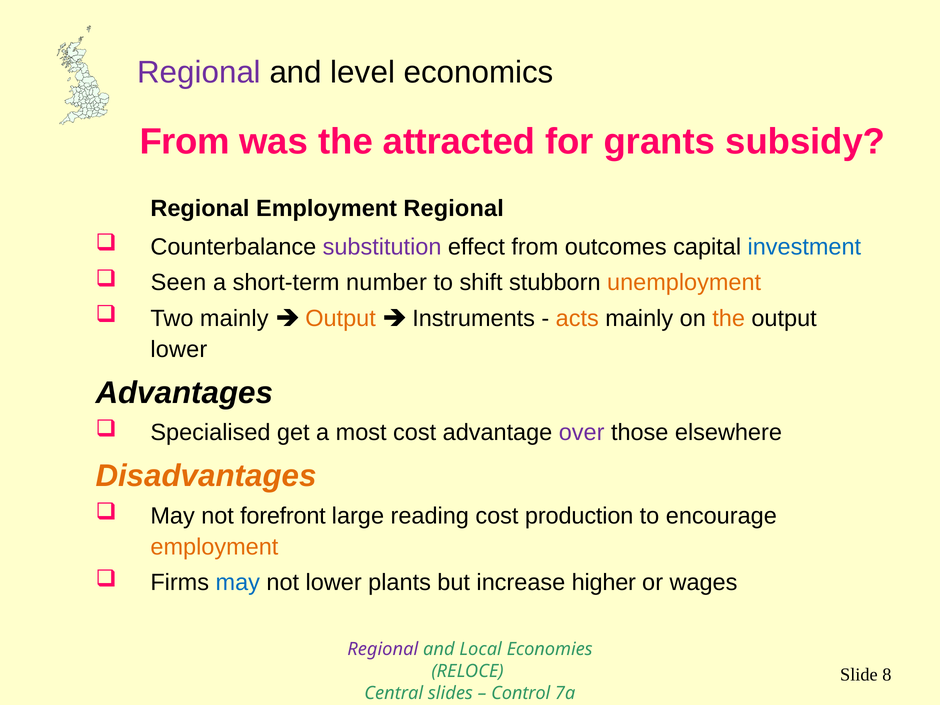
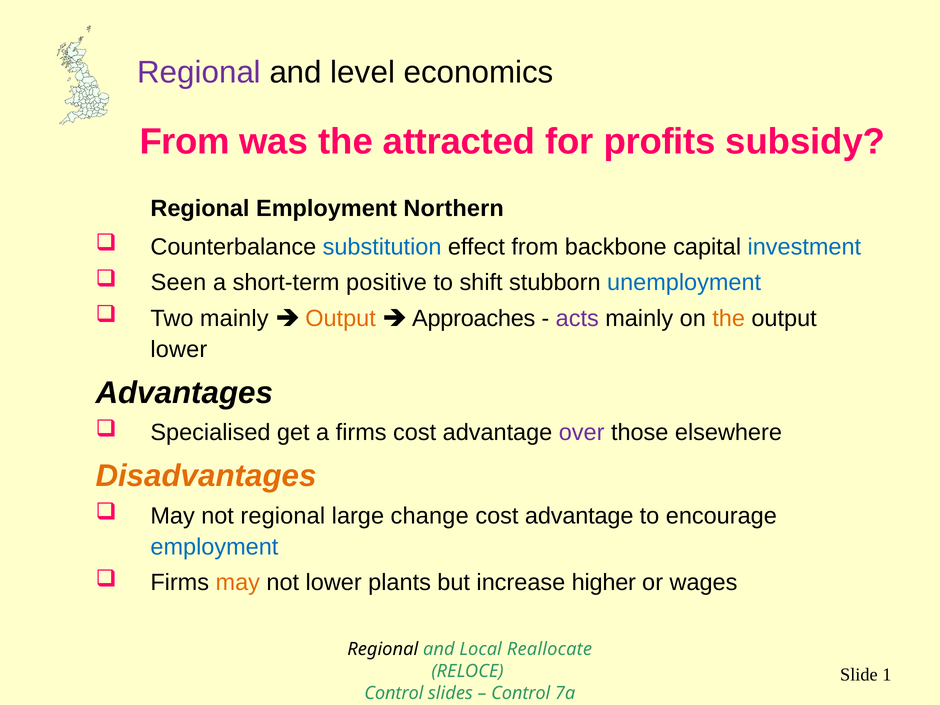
grants: grants -> profits (660, 141)
Employment Regional: Regional -> Northern (454, 208)
substitution colour: purple -> blue (382, 247)
outcomes: outcomes -> backbone (616, 247)
number: number -> positive (386, 283)
unemployment colour: orange -> blue (684, 283)
Instruments: Instruments -> Approaches (474, 318)
acts colour: orange -> purple (577, 318)
a most: most -> firms (361, 433)
not forefront: forefront -> regional (283, 516)
reading: reading -> change (430, 516)
production: production -> advantage (579, 516)
employment colour: orange -> blue (214, 547)
may colour: blue -> orange (238, 583)
Regional colour: purple -> black (383, 649)
Economies: Economies -> Reallocate (549, 649)
8: 8 -> 1 (887, 675)
Central: Central -> Control (394, 693)
